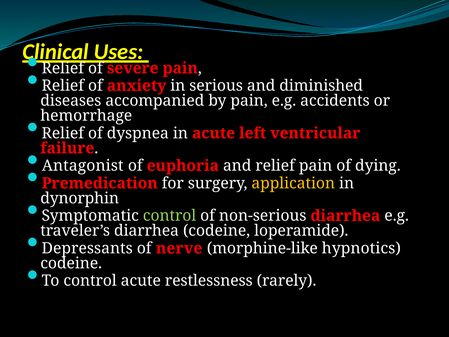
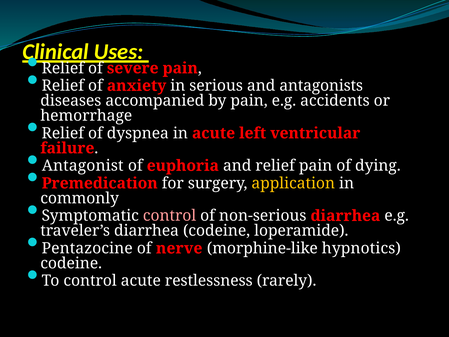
diminished: diminished -> antagonists (321, 86)
dynorphin: dynorphin -> commonly (80, 198)
control colour: light green -> pink (170, 216)
Depressants: Depressants -> Pentazocine (87, 248)
